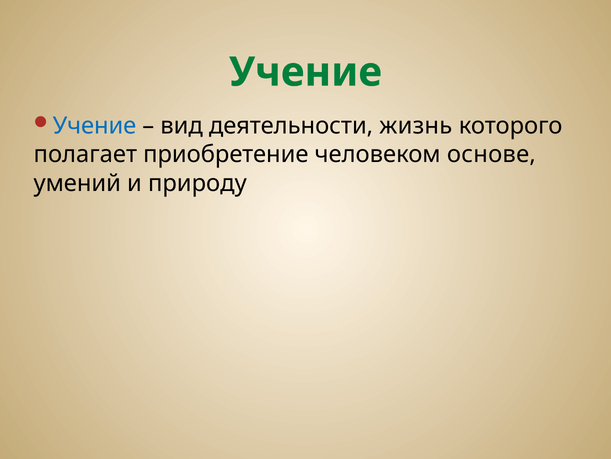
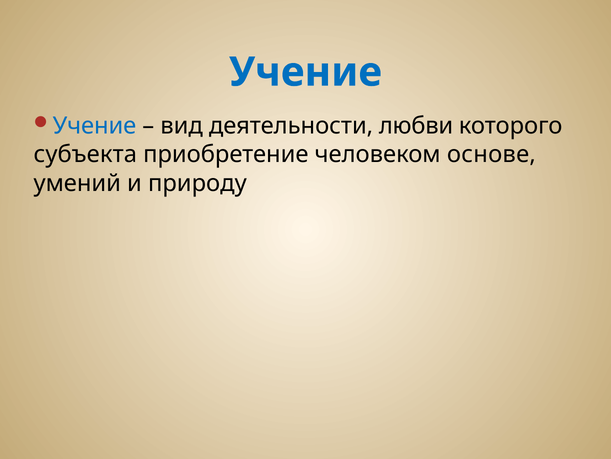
Учение colour: green -> blue (305, 72)
жизнь: жизнь -> любви (416, 126)
полагает: полагает -> субъекта (85, 154)
